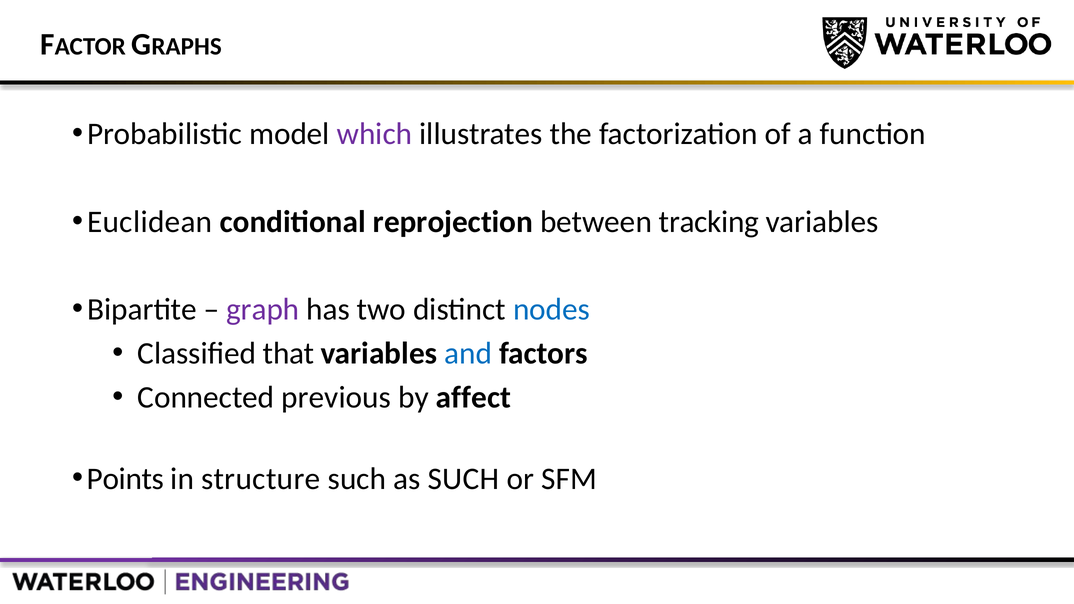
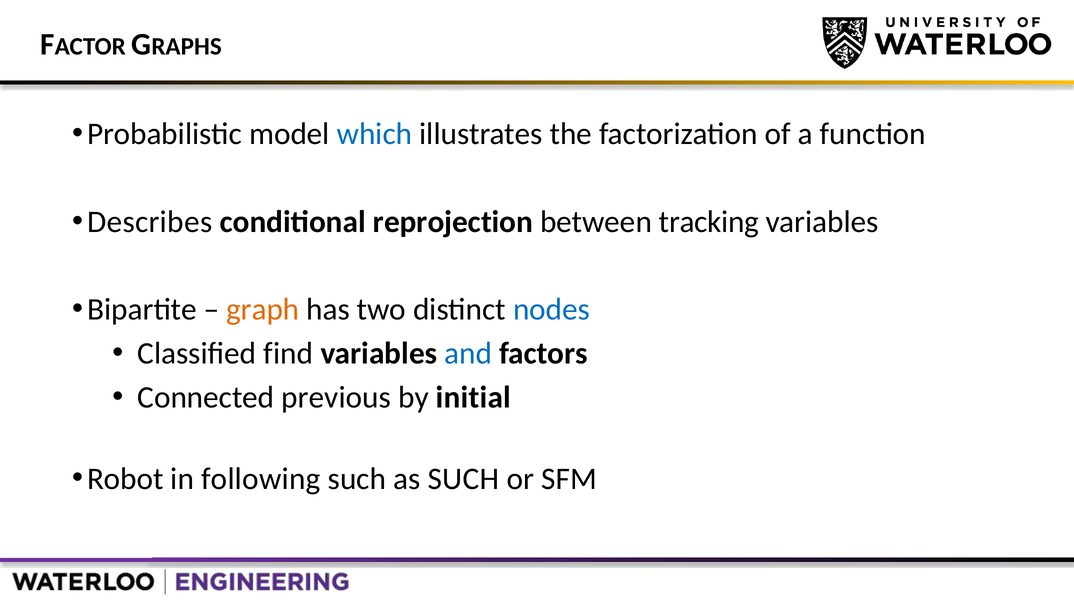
which colour: purple -> blue (374, 134)
Euclidean: Euclidean -> Describes (150, 222)
graph colour: purple -> orange (263, 310)
that: that -> find (288, 354)
affect: affect -> initial (473, 397)
Points: Points -> Robot (125, 479)
structure: structure -> following (261, 479)
